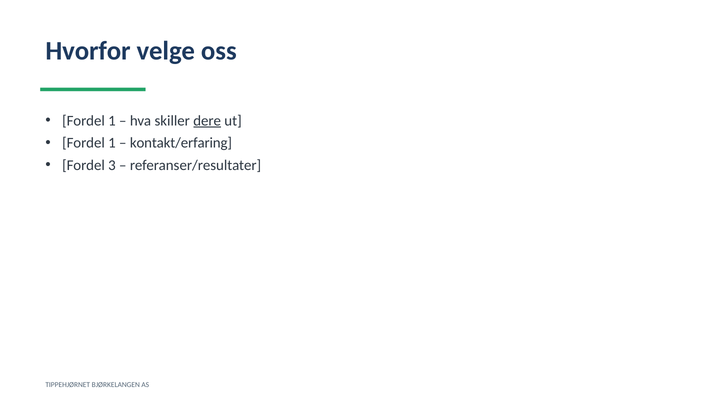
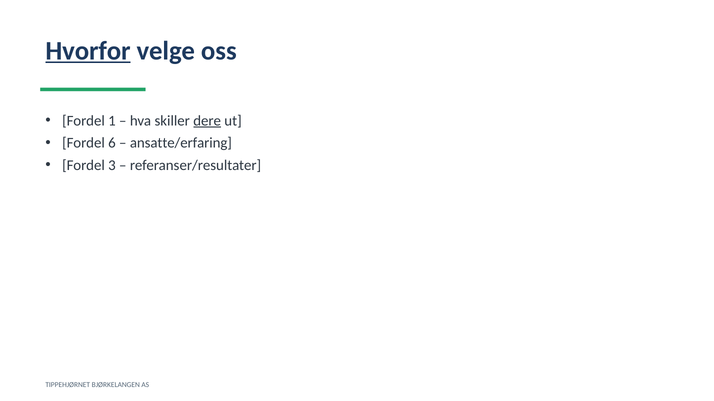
Hvorfor underline: none -> present (88, 51)
1: 1 -> 6 (112, 143)
kontakt/erfaring: kontakt/erfaring -> ansatte/erfaring (181, 143)
